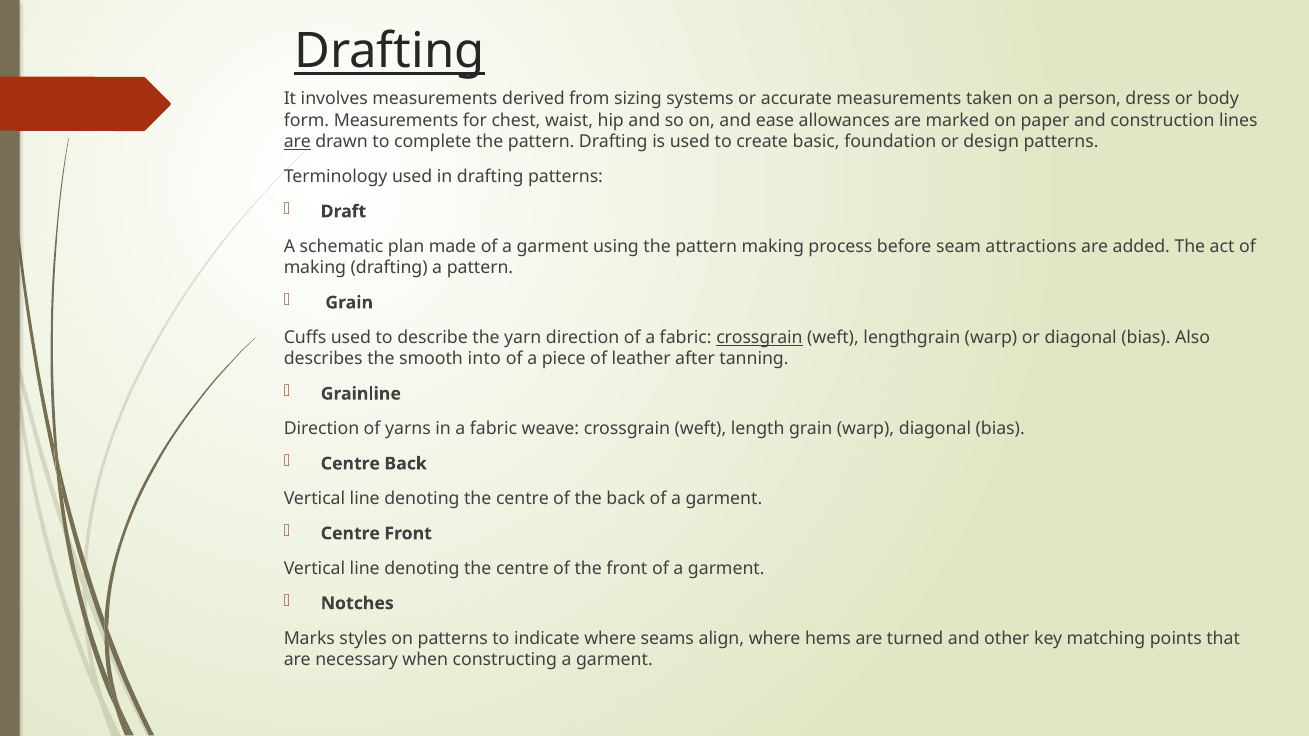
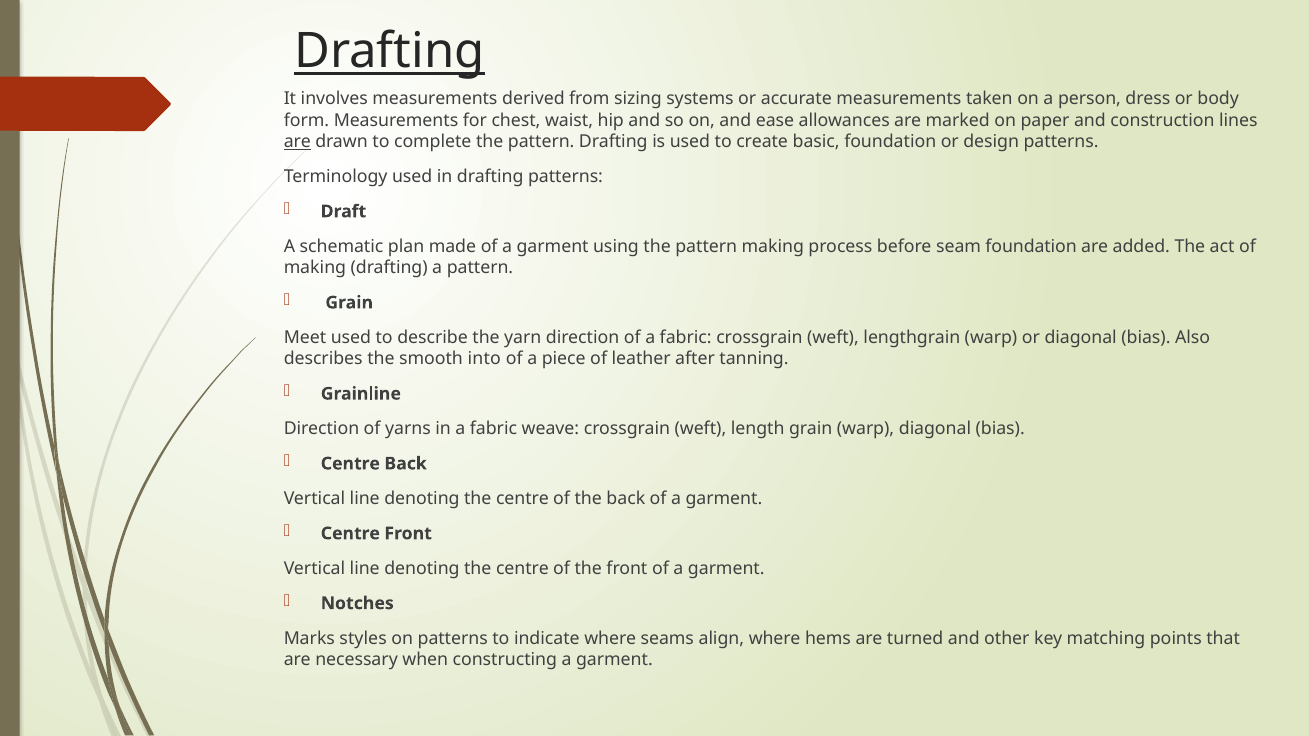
seam attractions: attractions -> foundation (1031, 246)
Cuffs: Cuffs -> Meet (305, 338)
crossgrain underline: present -> none (760, 338)
